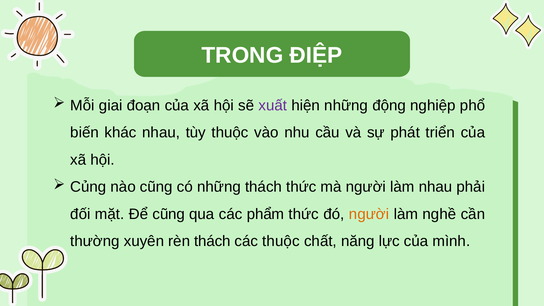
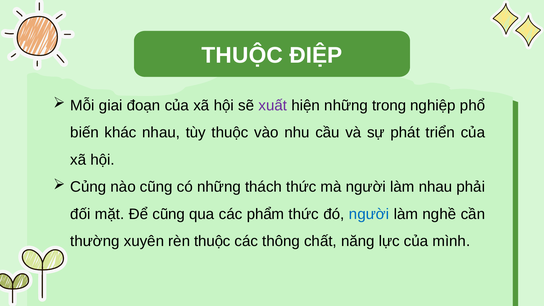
TRONG: TRONG -> THUỘC (242, 55)
động: động -> trong (389, 105)
người colour: orange -> blue (369, 214)
rèn thách: thách -> thuộc (212, 241)
các thuộc: thuộc -> thông (281, 241)
